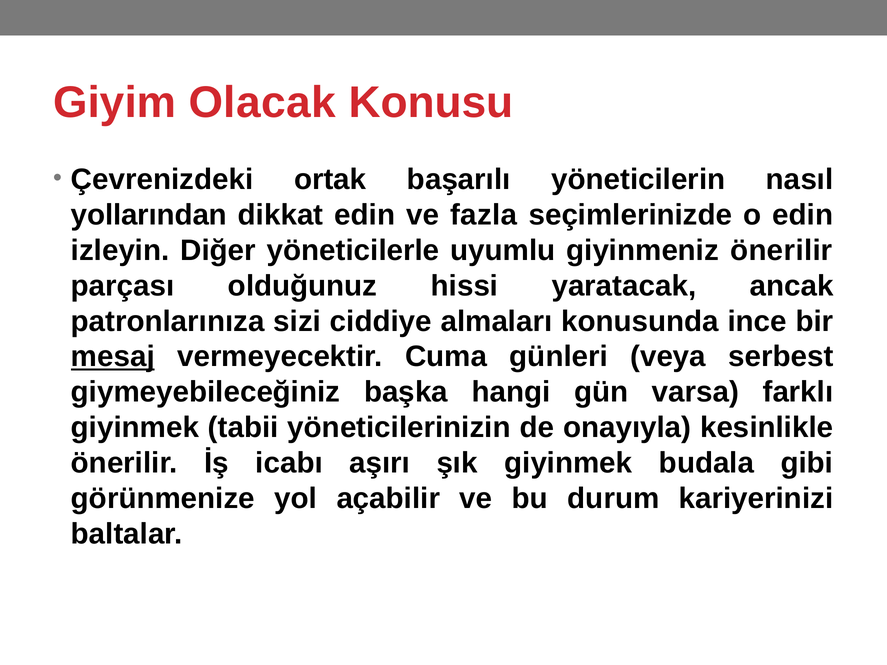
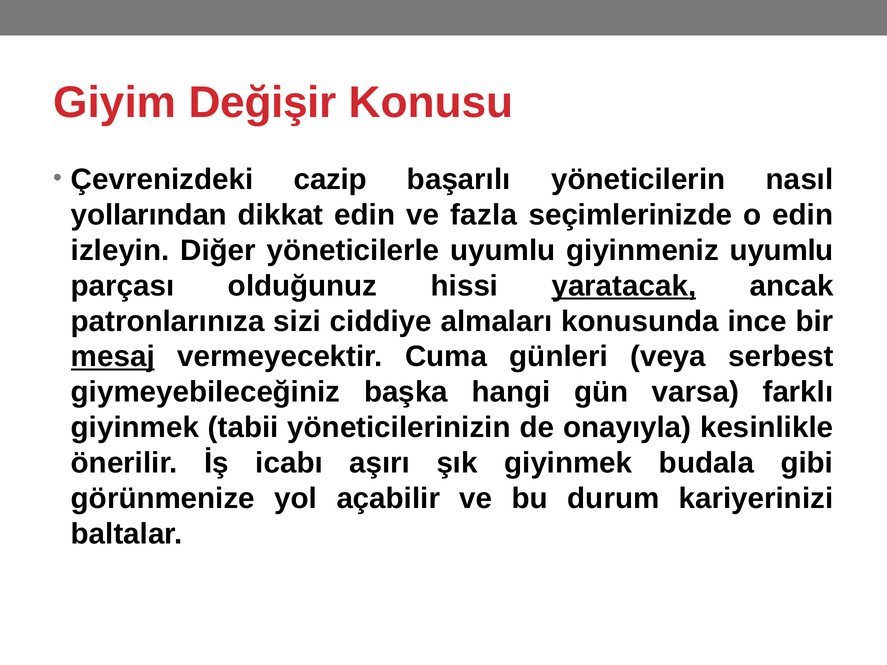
Olacak: Olacak -> Değişir (263, 103)
ortak: ortak -> cazip (330, 179)
giyinmeniz önerilir: önerilir -> uyumlu (782, 250)
yaratacak underline: none -> present (624, 286)
